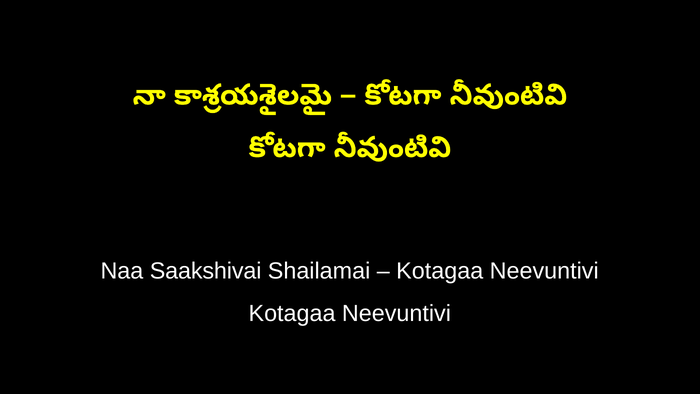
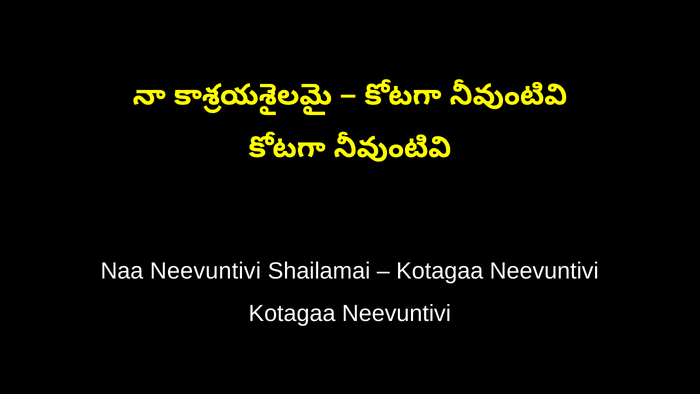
Naa Saakshivai: Saakshivai -> Neevuntivi (205, 271)
